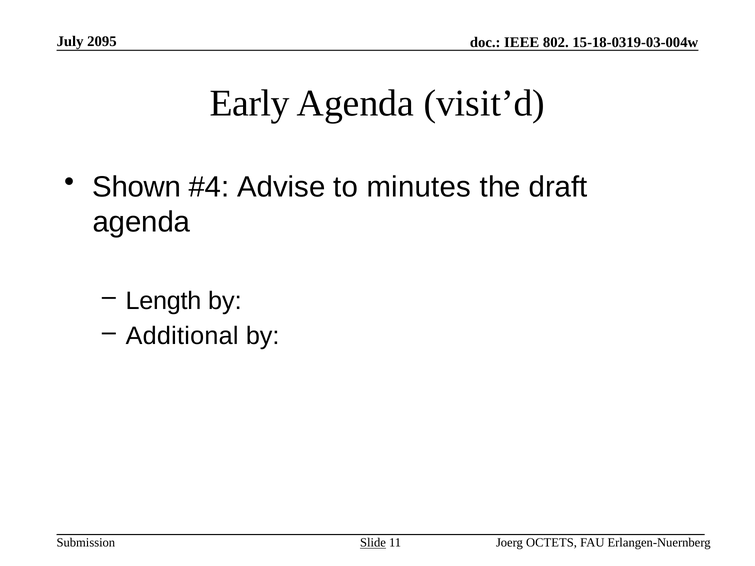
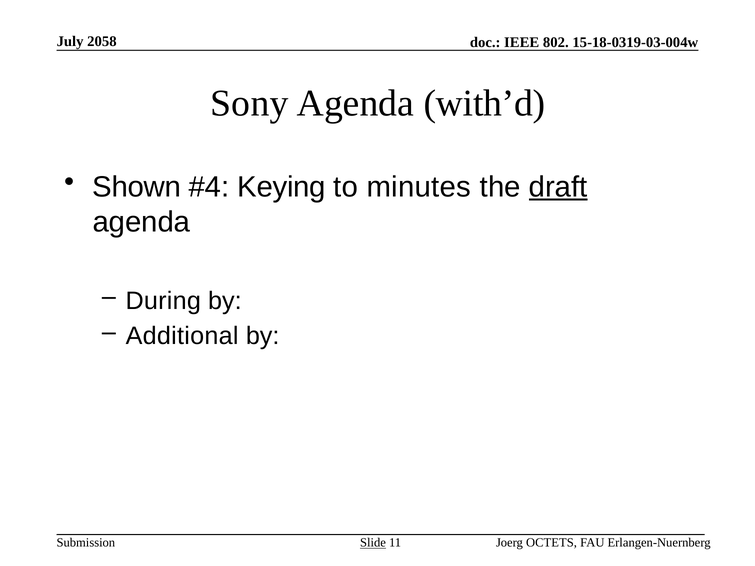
2095: 2095 -> 2058 (102, 41)
Early: Early -> Sony (249, 103)
visit’d: visit’d -> with’d (484, 103)
Advise: Advise -> Keying (282, 187)
draft underline: none -> present (558, 187)
Length: Length -> During (163, 301)
